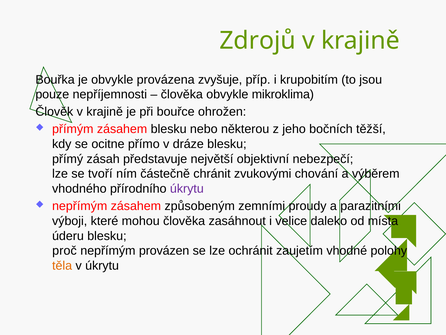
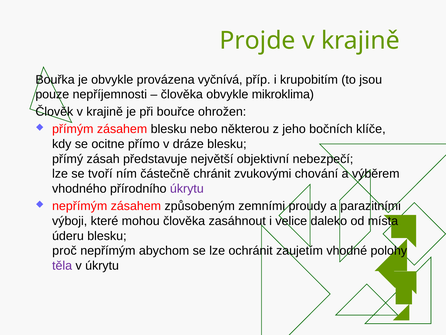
Zdrojů: Zdrojů -> Projde (258, 41)
zvyšuje: zvyšuje -> vyčnívá (220, 79)
těžší: těžší -> klíče (371, 129)
provázen: provázen -> abychom (164, 250)
těla colour: orange -> purple (62, 265)
